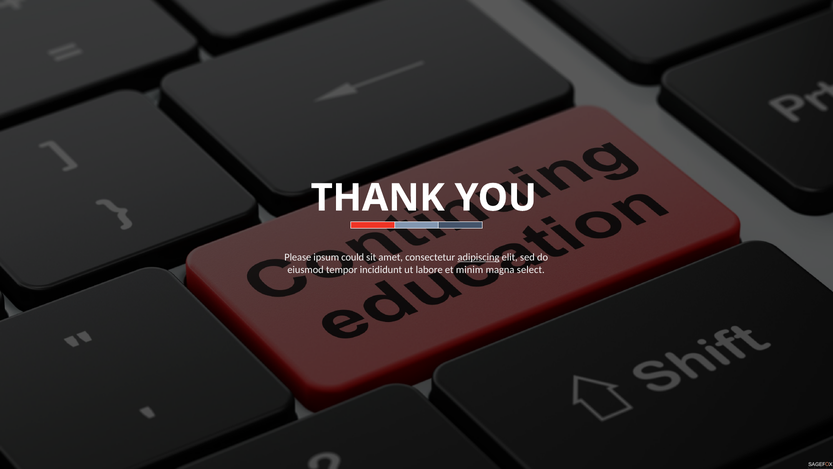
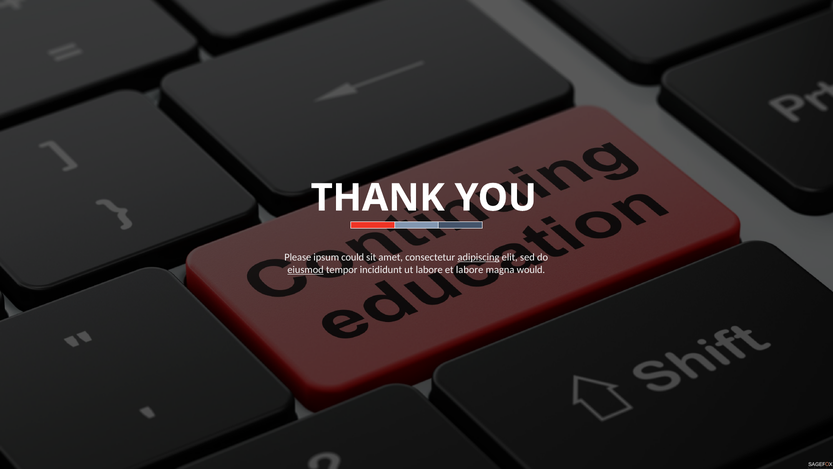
eiusmod underline: none -> present (306, 270)
et minim: minim -> labore (470, 270)
select: select -> would (531, 270)
